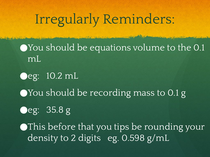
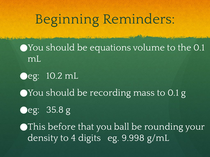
Irregularly: Irregularly -> Beginning (67, 19)
tips: tips -> ball (122, 127)
2: 2 -> 4 (73, 138)
0.598: 0.598 -> 9.998 (133, 138)
